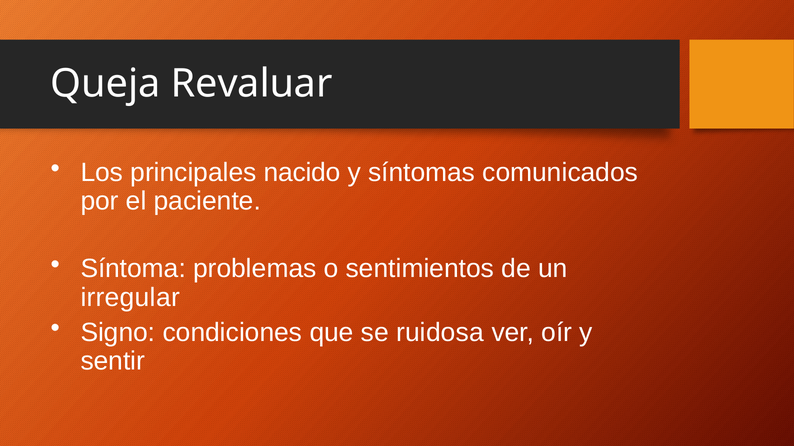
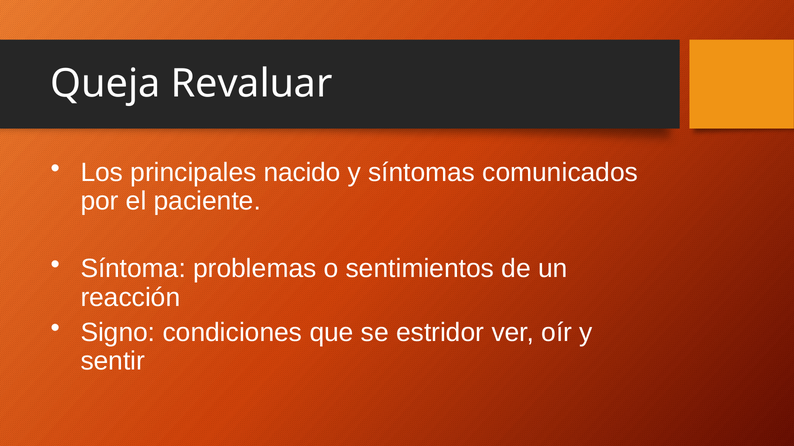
irregular: irregular -> reacción (130, 298)
ruidosa: ruidosa -> estridor (440, 333)
